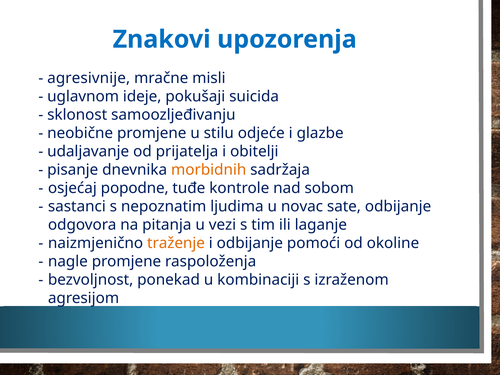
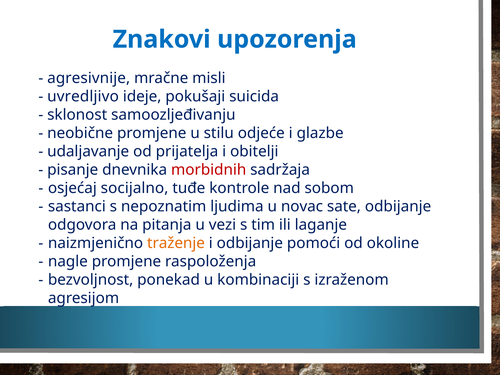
uglavnom: uglavnom -> uvredljivo (83, 96)
morbidnih colour: orange -> red (209, 170)
popodne: popodne -> socijalno (135, 188)
